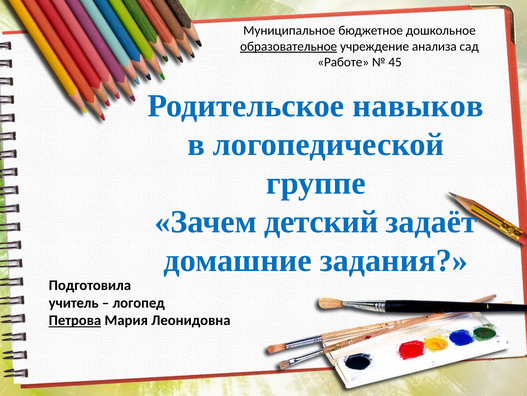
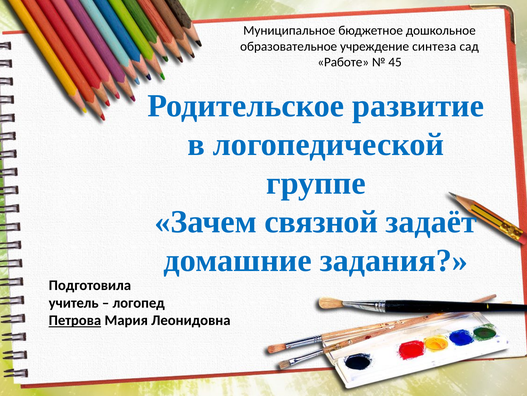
образовательное underline: present -> none (289, 46)
анализа: анализа -> синтеза (434, 46)
навыков: навыков -> развитие (418, 106)
детский: детский -> связной (321, 222)
